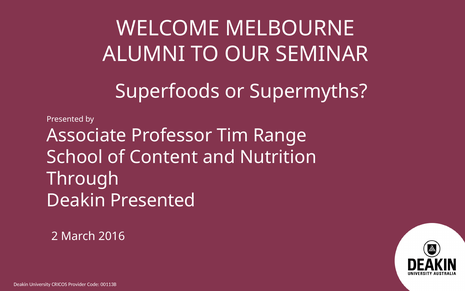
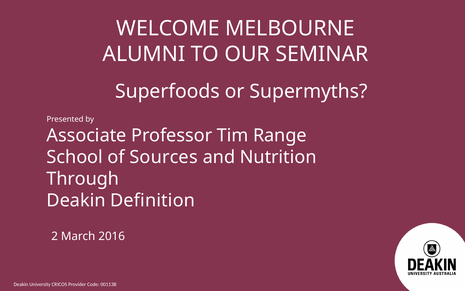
Content: Content -> Sources (164, 157)
Deakin Presented: Presented -> Definition (153, 200)
